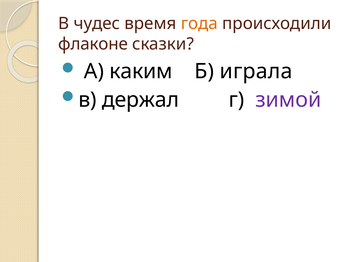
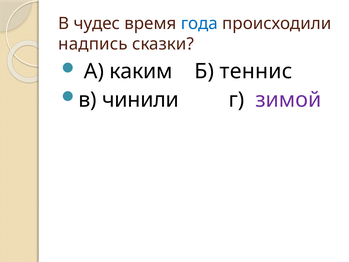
года colour: orange -> blue (199, 24)
флаконе: флаконе -> надпись (93, 44)
играла: играла -> теннис (256, 71)
держал: держал -> чинили (140, 100)
